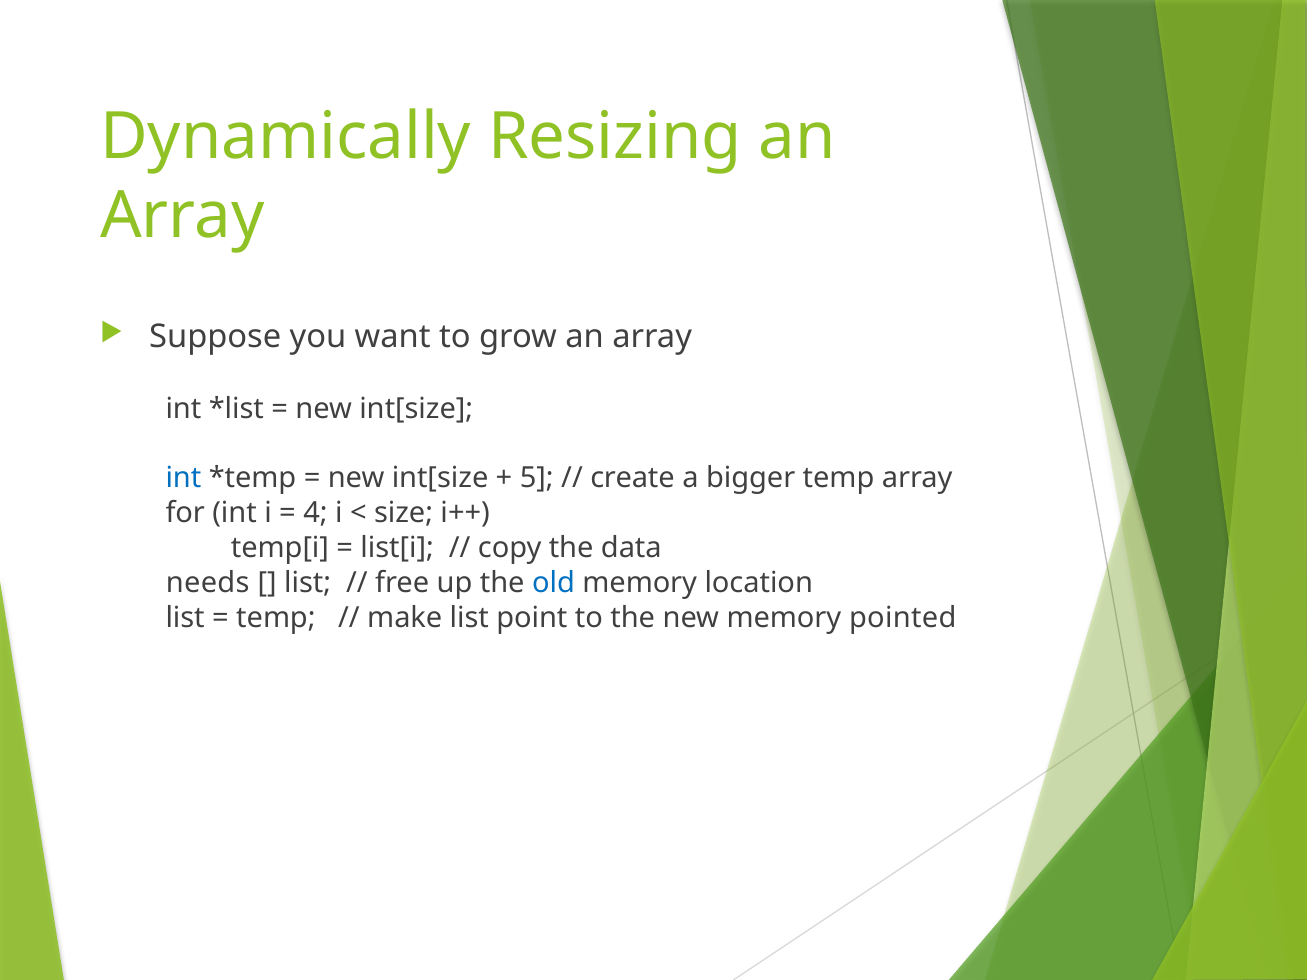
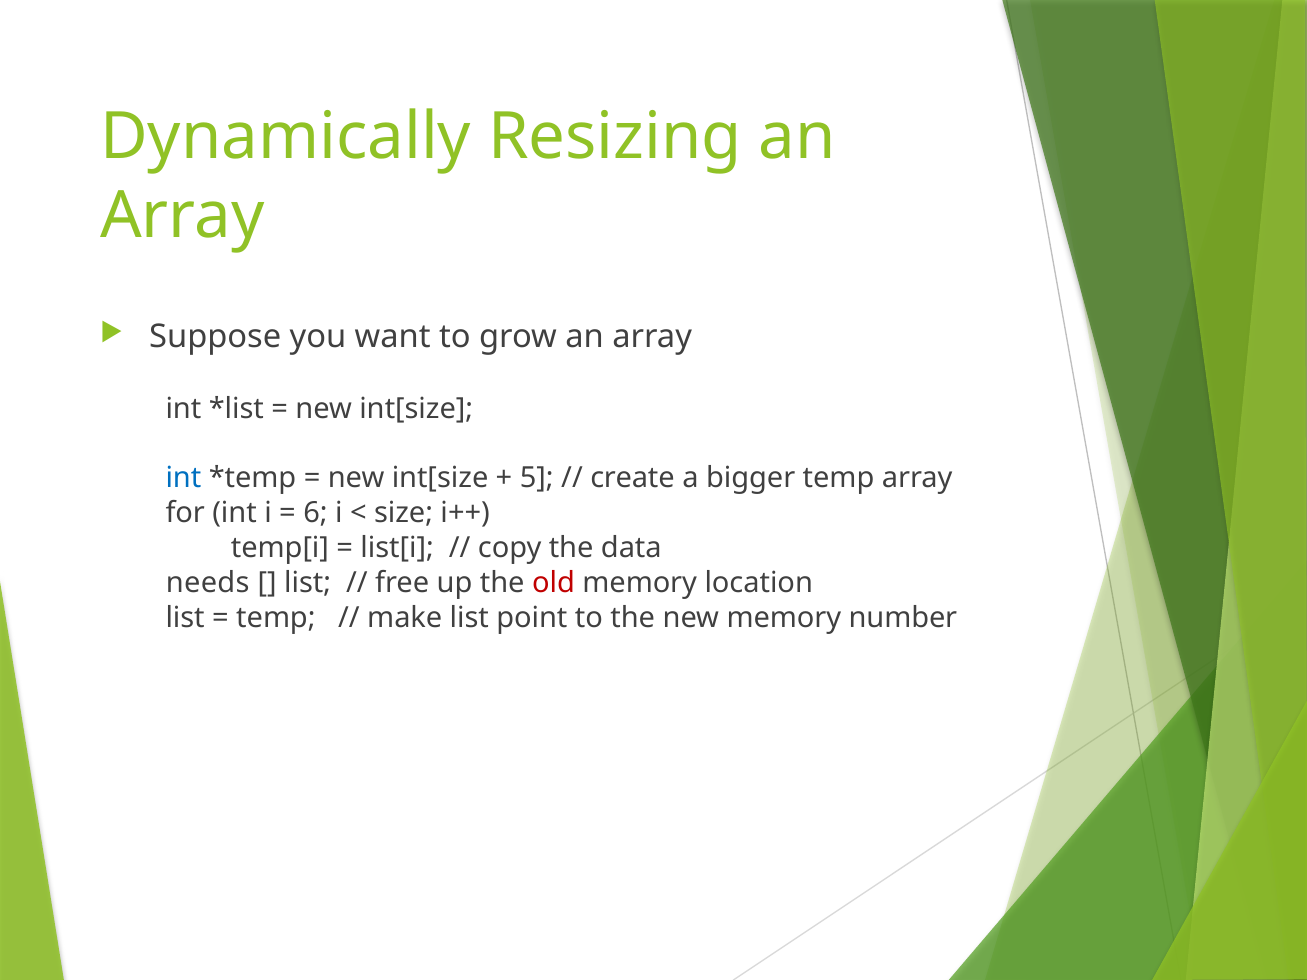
4: 4 -> 6 (316, 513)
old colour: blue -> red (553, 583)
pointed: pointed -> number (903, 618)
